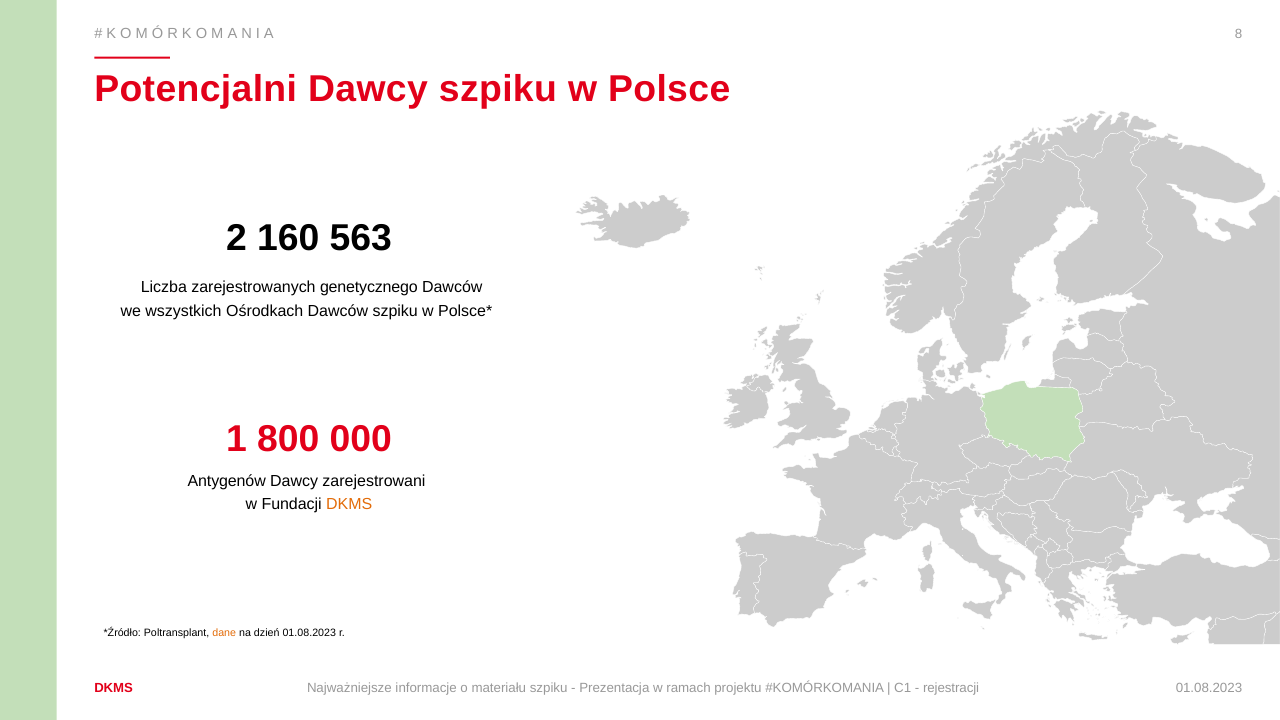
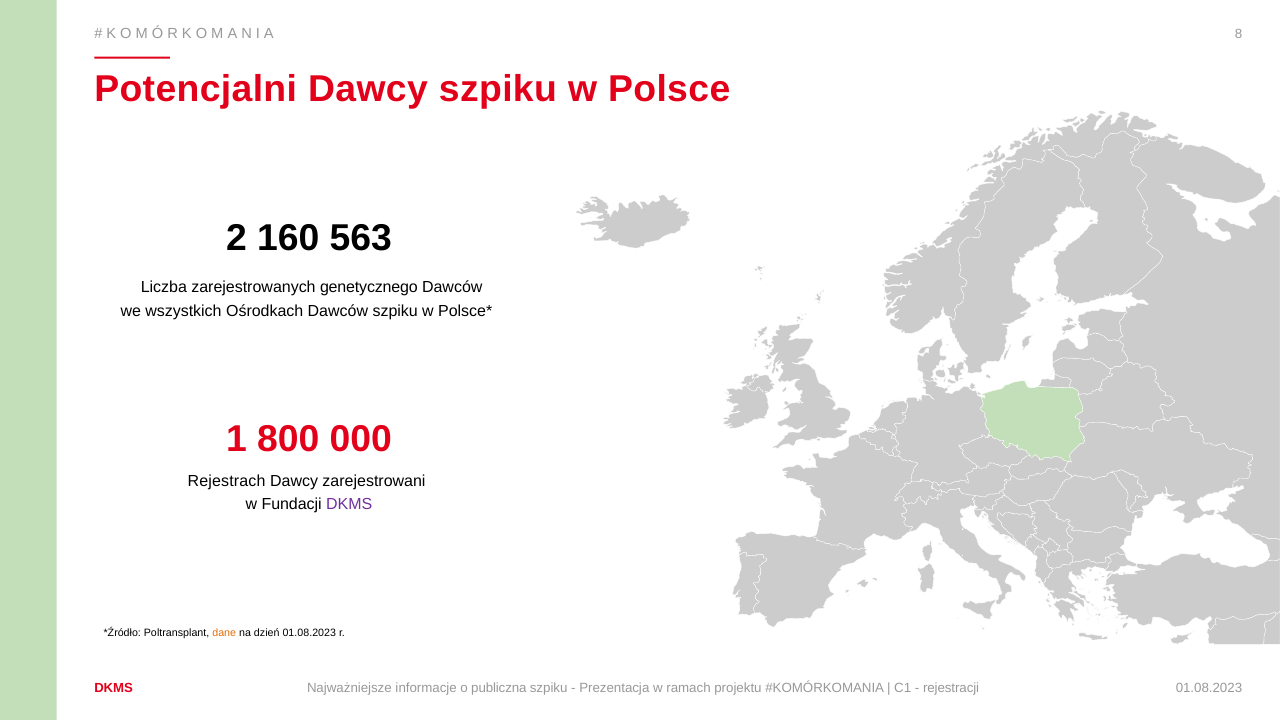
Antygenów: Antygenów -> Rejestrach (227, 481)
DKMS colour: orange -> purple (349, 504)
materiału: materiału -> publiczna (499, 688)
